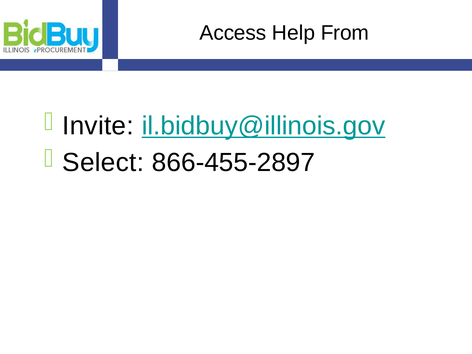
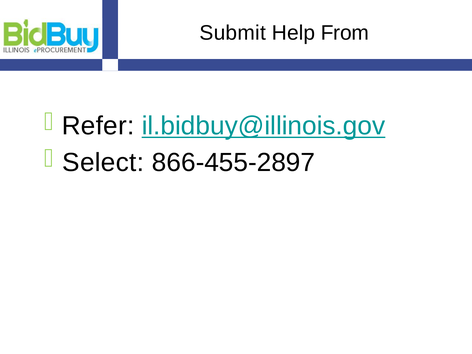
Access: Access -> Submit (233, 33)
Invite: Invite -> Refer (98, 126)
